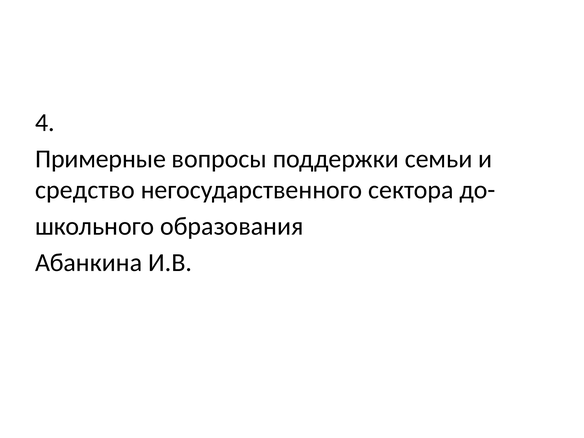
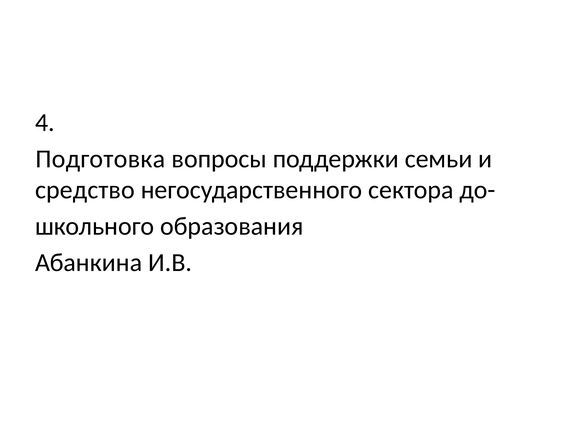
Примерные: Примерные -> Подготовка (100, 159)
